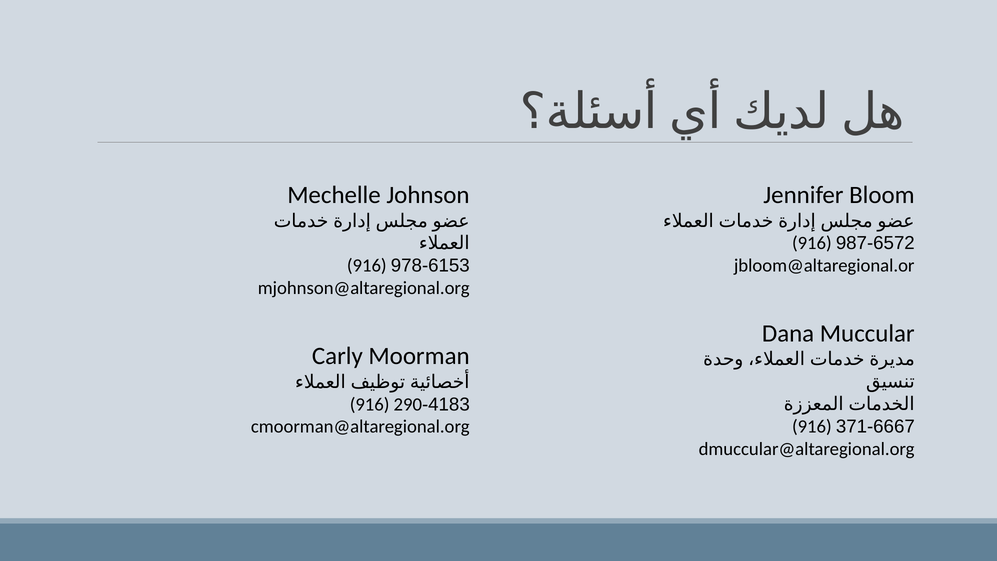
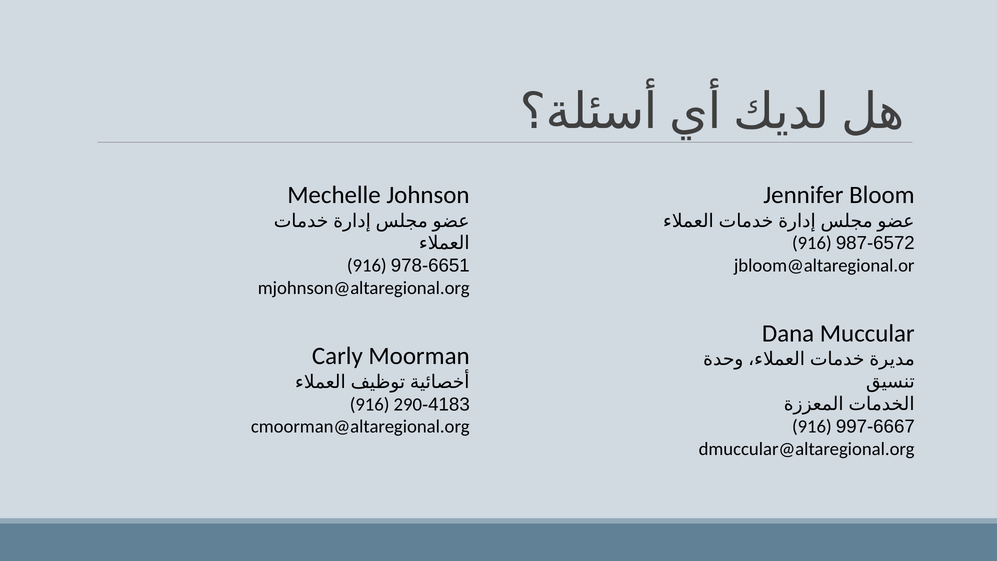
978-6153: 978-6153 -> 978-6651 (430, 266)
371-6667: 371-6667 -> 997-6667 (875, 426)
